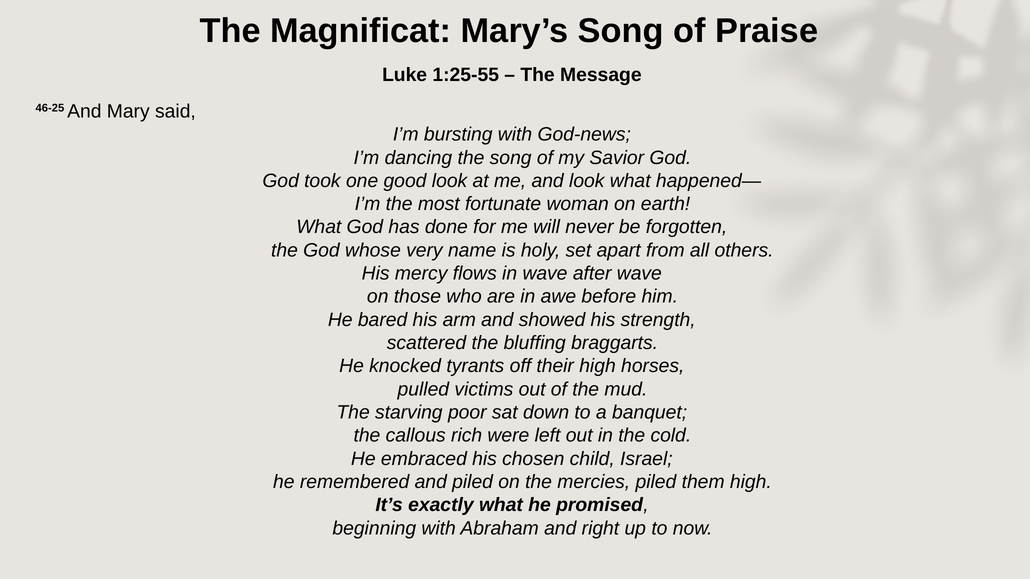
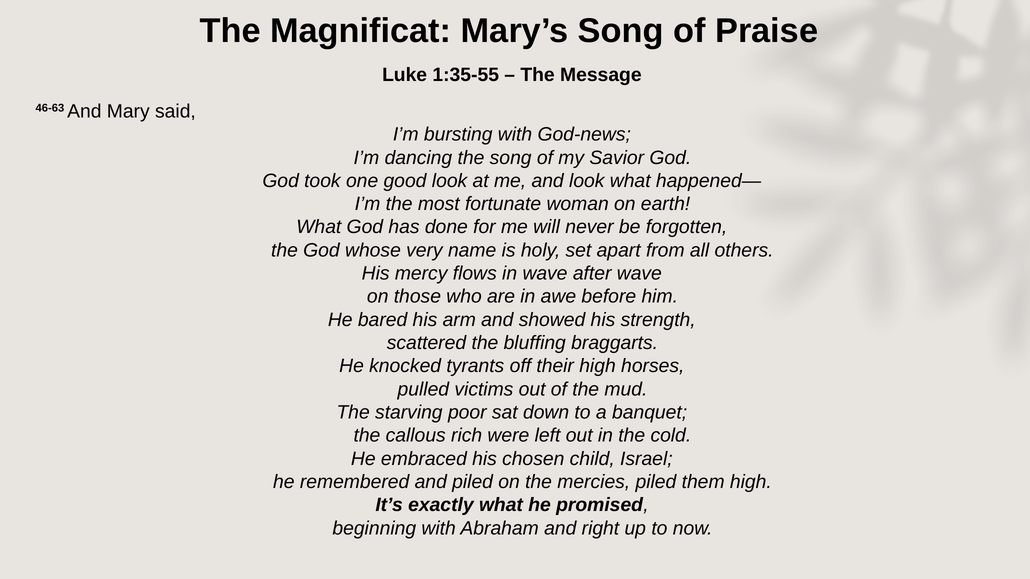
1:25-55: 1:25-55 -> 1:35-55 (466, 75)
46-25: 46-25 -> 46-63 (50, 108)
